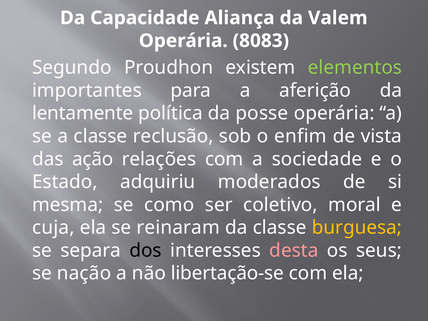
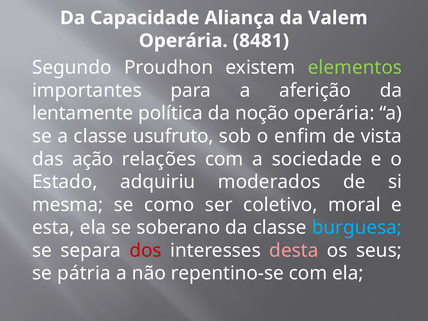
8083: 8083 -> 8481 (261, 41)
posse: posse -> noção (262, 113)
reclusão: reclusão -> usufruto (173, 136)
cuja: cuja -> esta (53, 228)
reinaram: reinaram -> soberano (178, 228)
burguesa colour: yellow -> light blue (357, 228)
dos colour: black -> red (146, 250)
nação: nação -> pátria (84, 273)
libertação-se: libertação-se -> repentino-se (227, 273)
